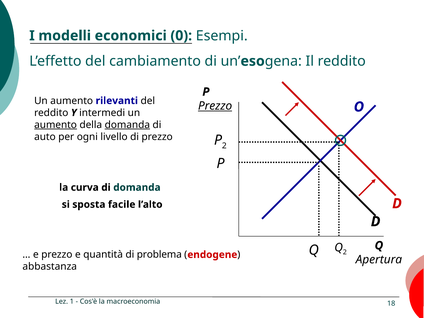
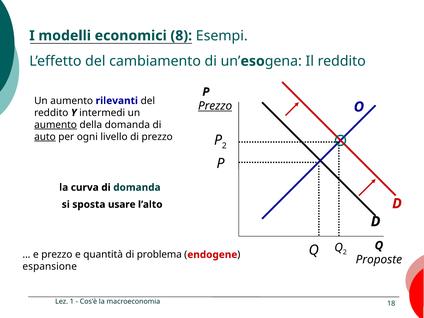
0: 0 -> 8 (181, 36)
domanda underline: present -> none (127, 125)
auto underline: none -> present (45, 137)
facile: facile -> usare (122, 204)
Apertura: Apertura -> Proposte (379, 260)
abbastanza: abbastanza -> espansione (50, 267)
